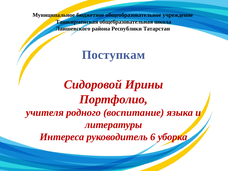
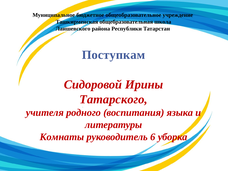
Портфолио: Портфолио -> Татарского (113, 99)
воспитание: воспитание -> воспитания (134, 113)
Интереса: Интереса -> Комнаты (62, 137)
